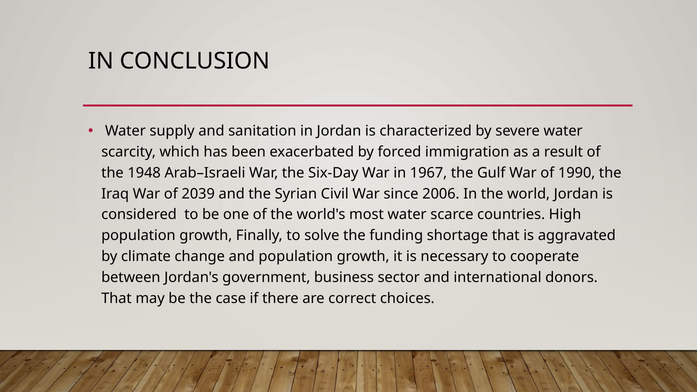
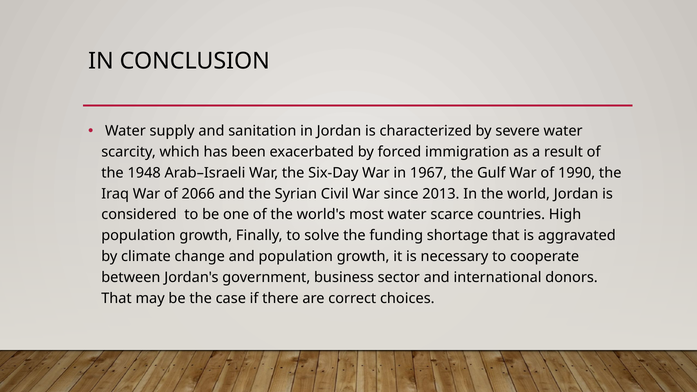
2039: 2039 -> 2066 (198, 194)
2006: 2006 -> 2013 (441, 194)
